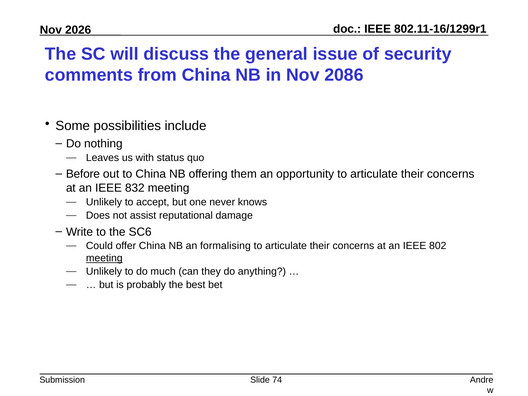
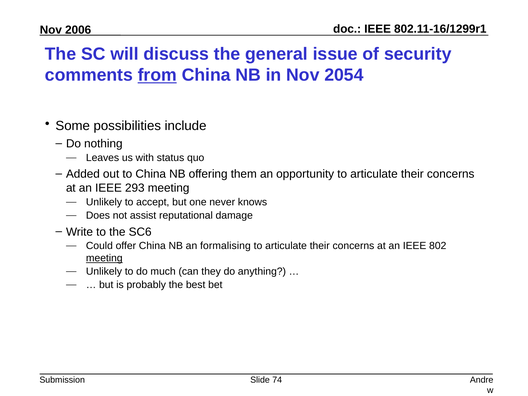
2026: 2026 -> 2006 (78, 30)
from underline: none -> present (157, 75)
2086: 2086 -> 2054 (344, 75)
Before: Before -> Added (83, 174)
832: 832 -> 293 (135, 188)
